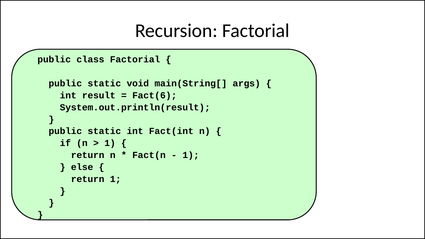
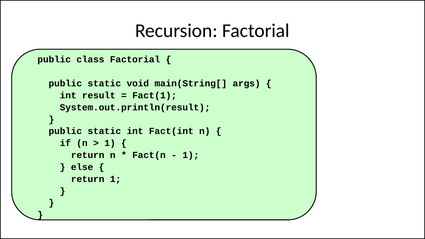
Fact(6: Fact(6 -> Fact(1 (155, 95)
